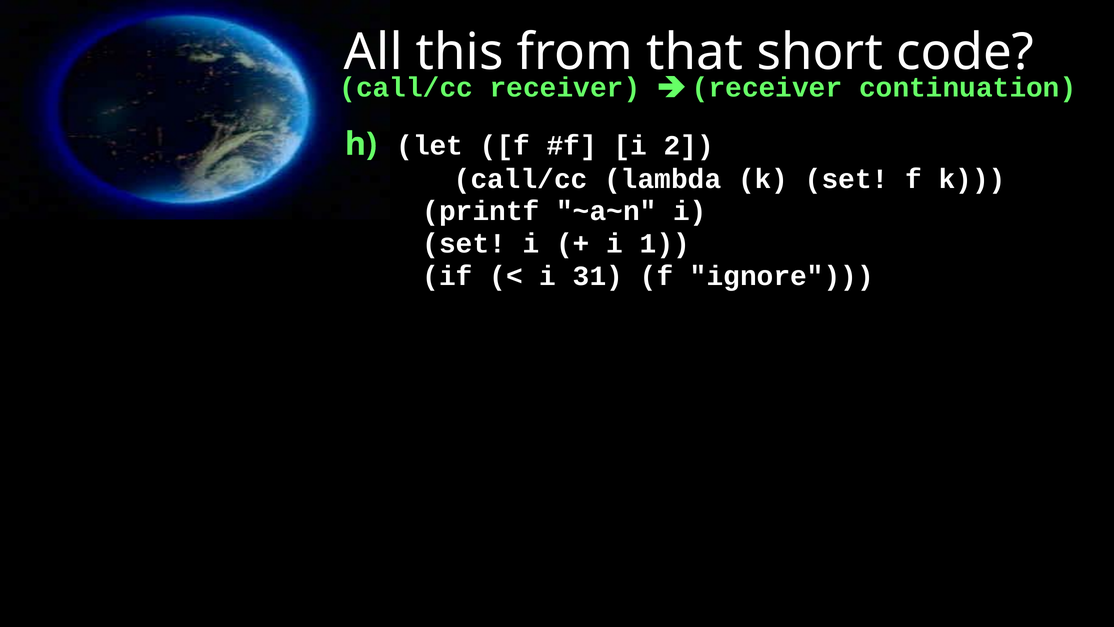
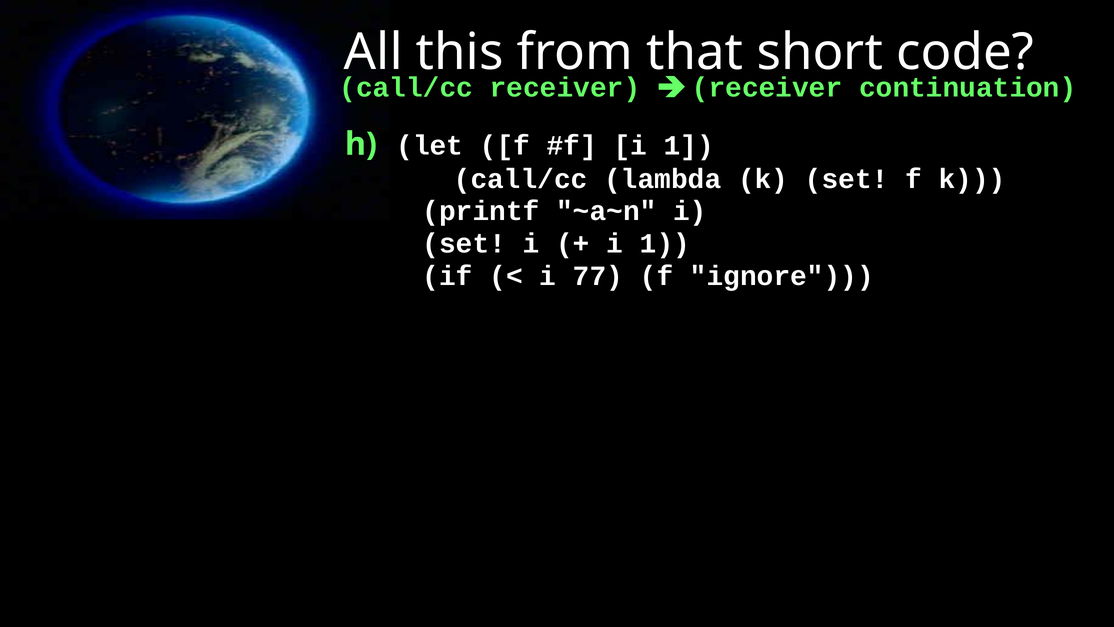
2: 2 -> 1 (689, 146)
31: 31 -> 77 (598, 276)
